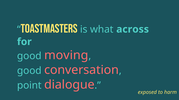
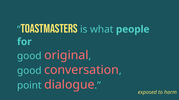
across: across -> people (133, 29)
moving: moving -> original (66, 56)
